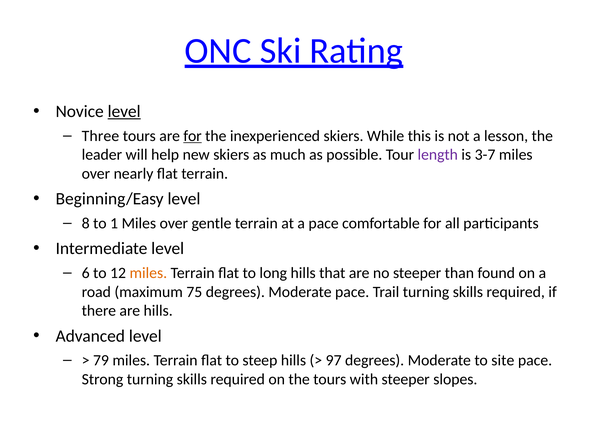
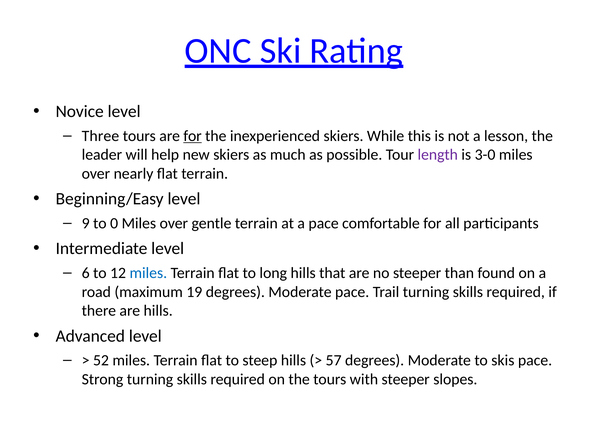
level underline: present -> none (124, 111)
3-7: 3-7 -> 3-0 (485, 155)
8: 8 -> 9 (86, 223)
1: 1 -> 0 (114, 223)
miles colour: orange -> blue (148, 273)
75: 75 -> 19 (194, 292)
79: 79 -> 52 (101, 360)
97: 97 -> 57 (334, 360)
site: site -> skis (503, 360)
